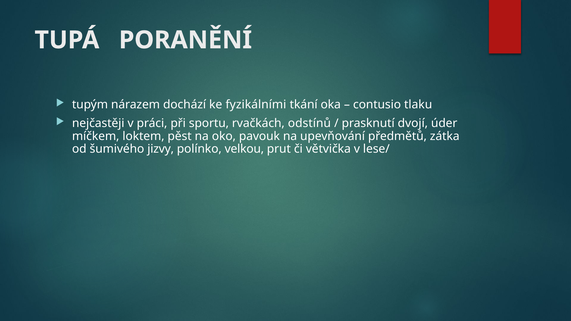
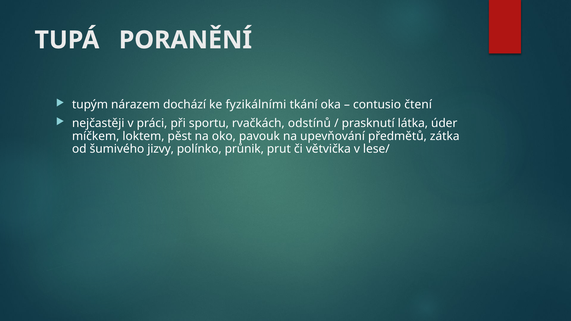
tlaku: tlaku -> čtení (418, 105)
dvojí: dvojí -> látka (413, 123)
velkou: velkou -> průnik (244, 149)
